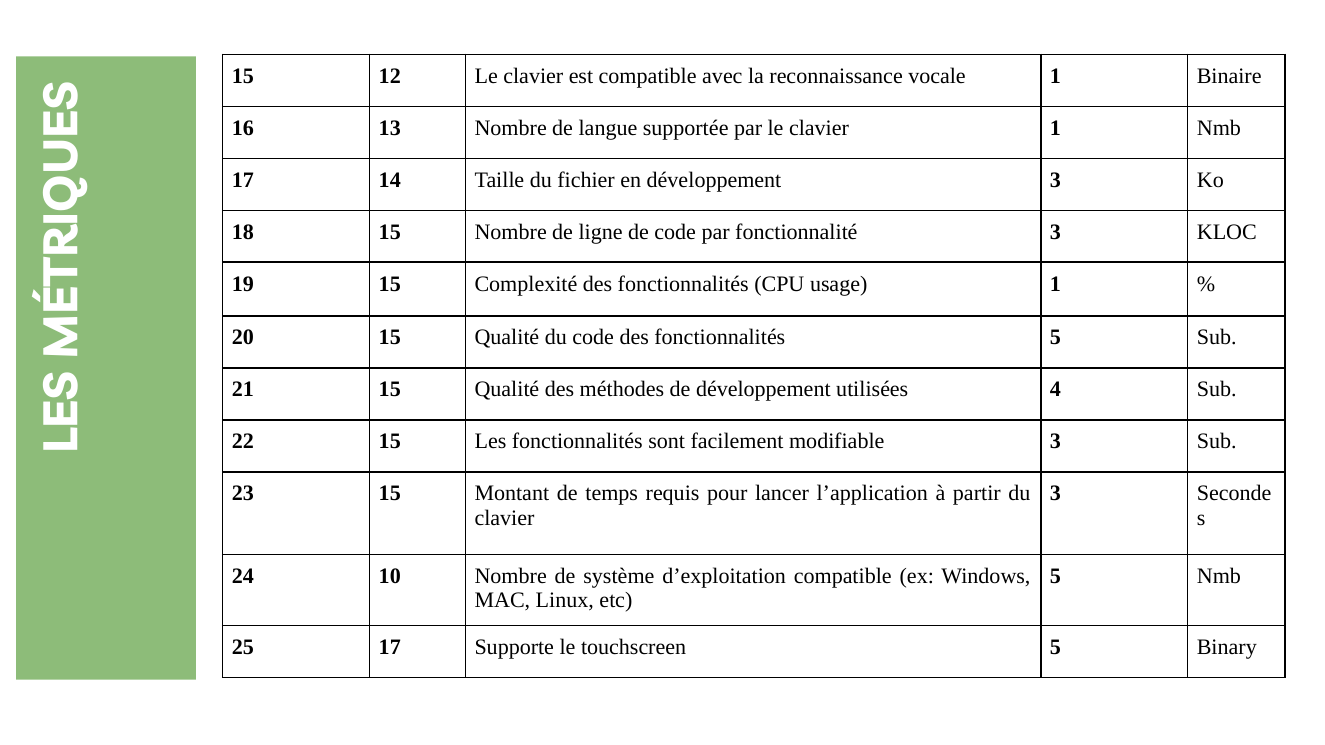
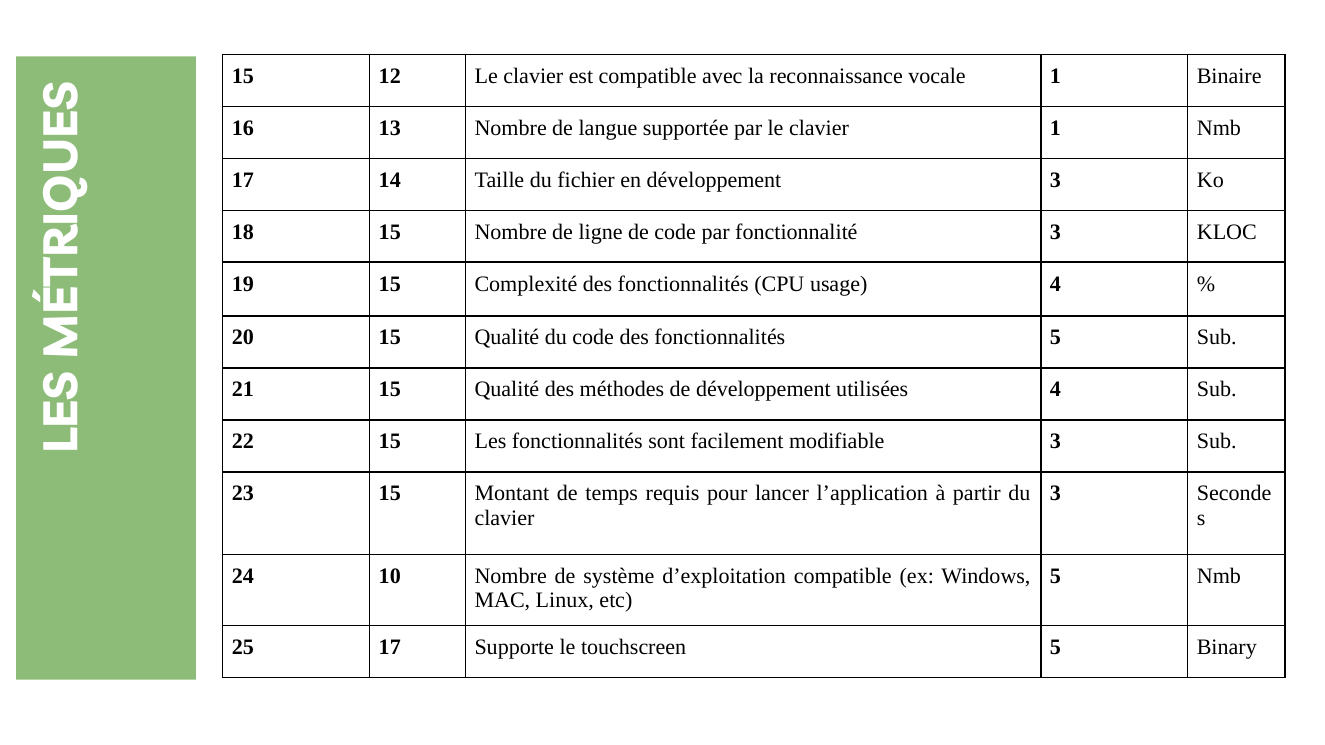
usage 1: 1 -> 4 (1056, 284)
